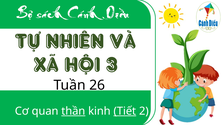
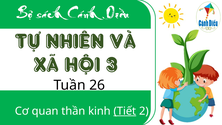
thần underline: present -> none (73, 111)
